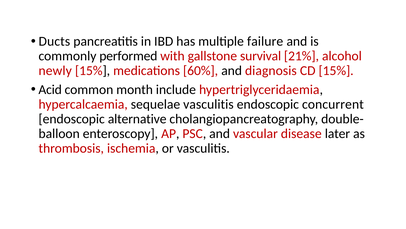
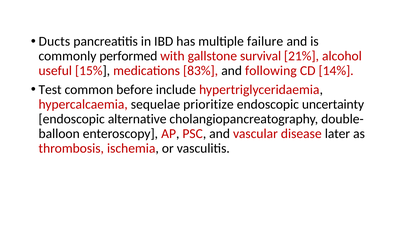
newly: newly -> useful (55, 71)
60%: 60% -> 83% (201, 71)
diagnosis: diagnosis -> following (271, 71)
CD 15%: 15% -> 14% (336, 71)
Acid: Acid -> Test (50, 89)
month: month -> before (135, 89)
sequelae vasculitis: vasculitis -> prioritize (208, 104)
concurrent: concurrent -> uncertainty (333, 104)
